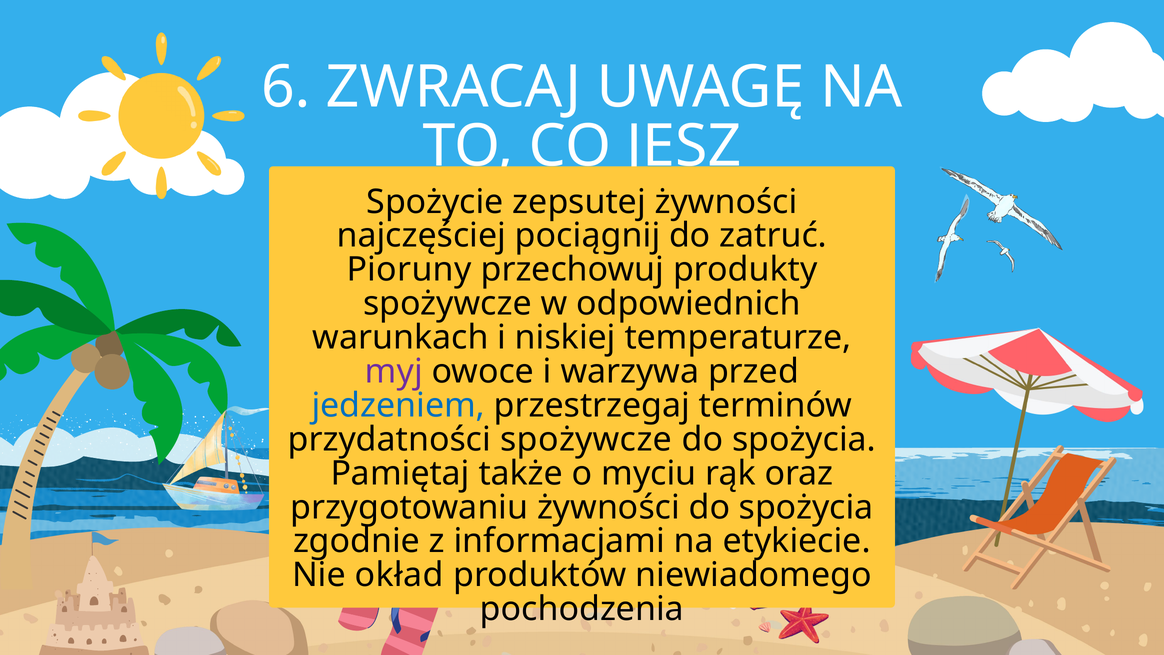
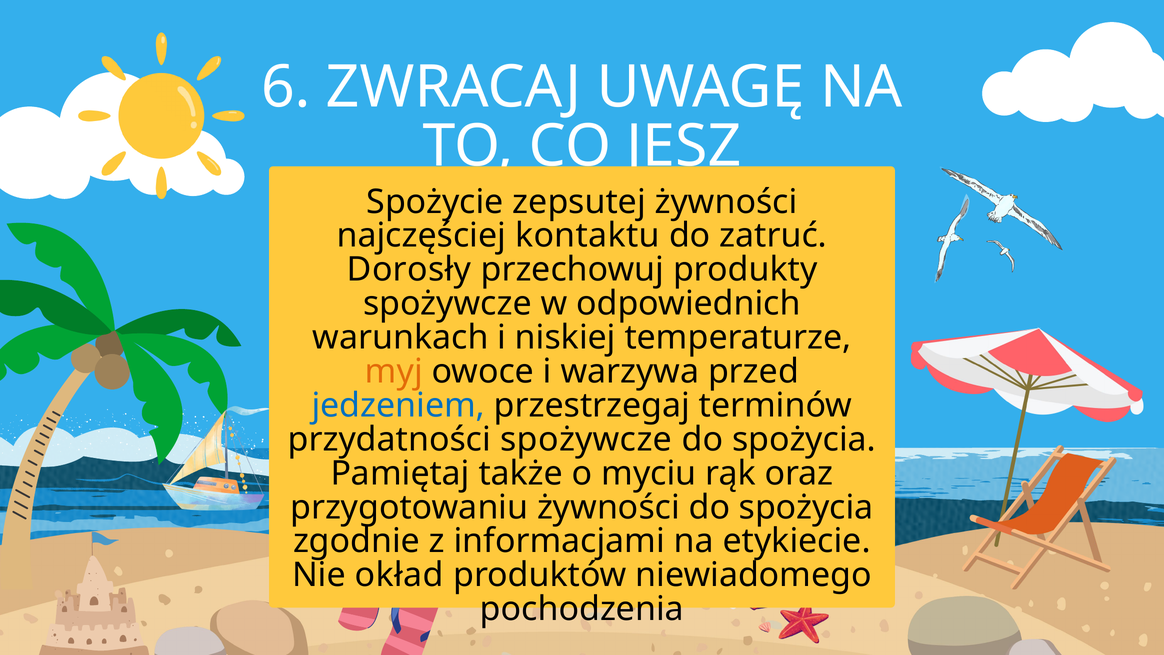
pociągnij: pociągnij -> kontaktu (587, 236)
Pioruny: Pioruny -> Dorosły (409, 270)
myj colour: purple -> orange (394, 371)
